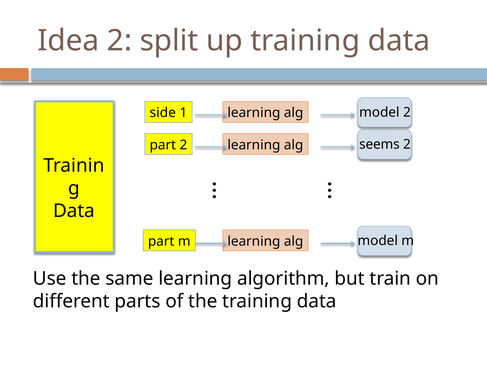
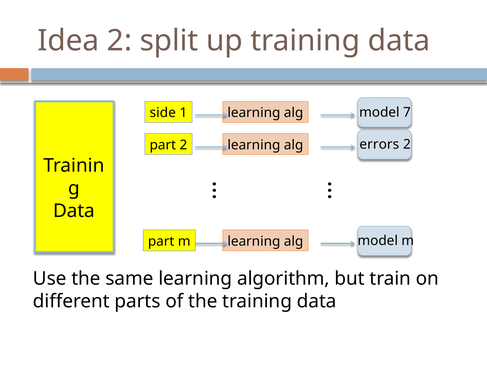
model 2: 2 -> 7 (407, 112)
seems: seems -> errors (379, 145)
